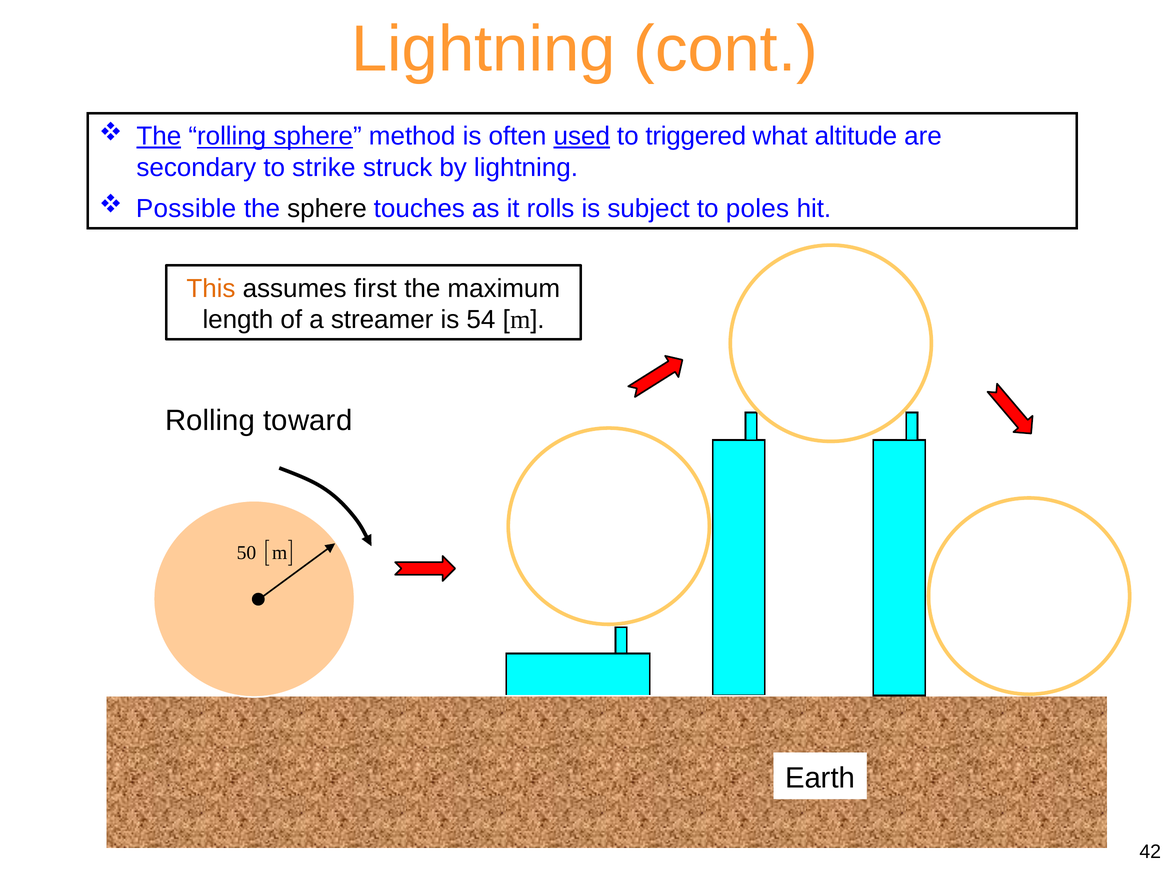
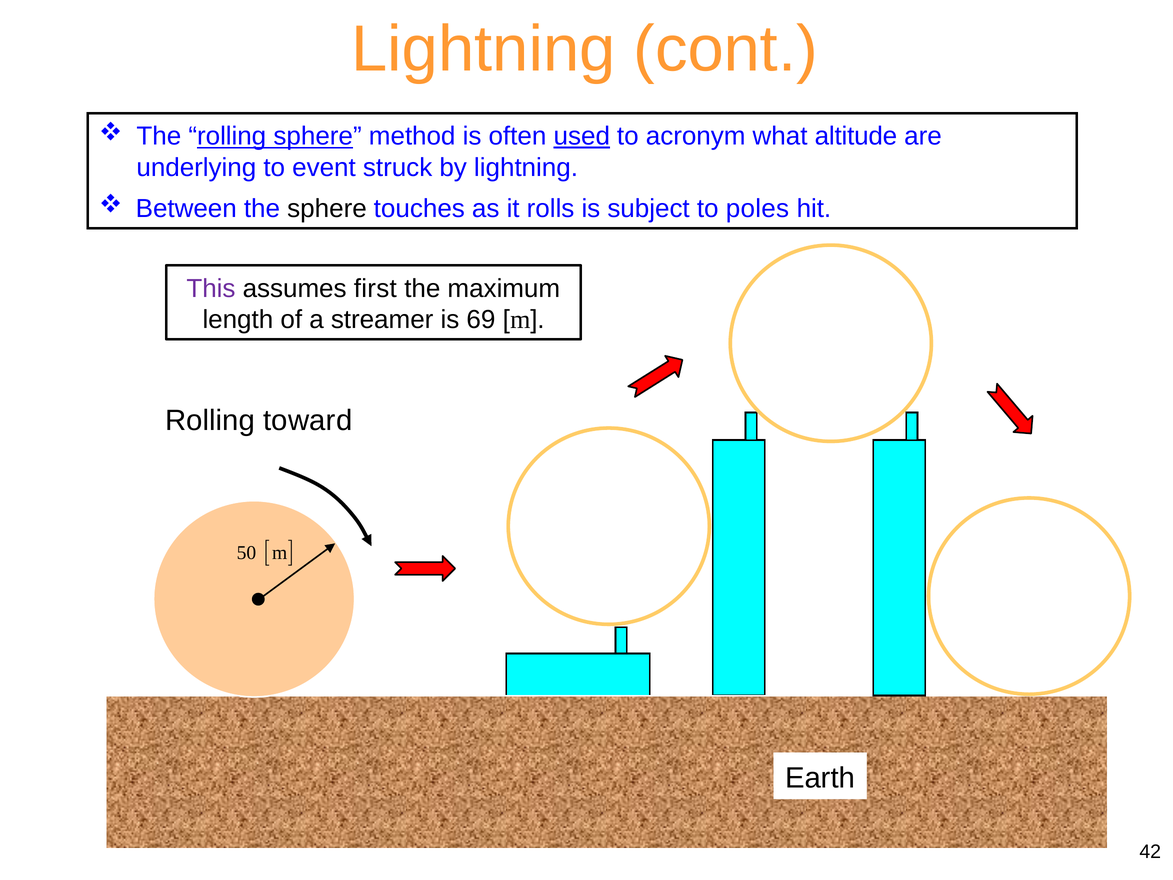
The underline: present -> none (159, 136)
triggered: triggered -> acronym (696, 136)
secondary: secondary -> underlying (196, 168)
strike: strike -> event (324, 168)
Possible: Possible -> Between (186, 209)
This colour: orange -> purple (211, 288)
54: 54 -> 69 (481, 320)
